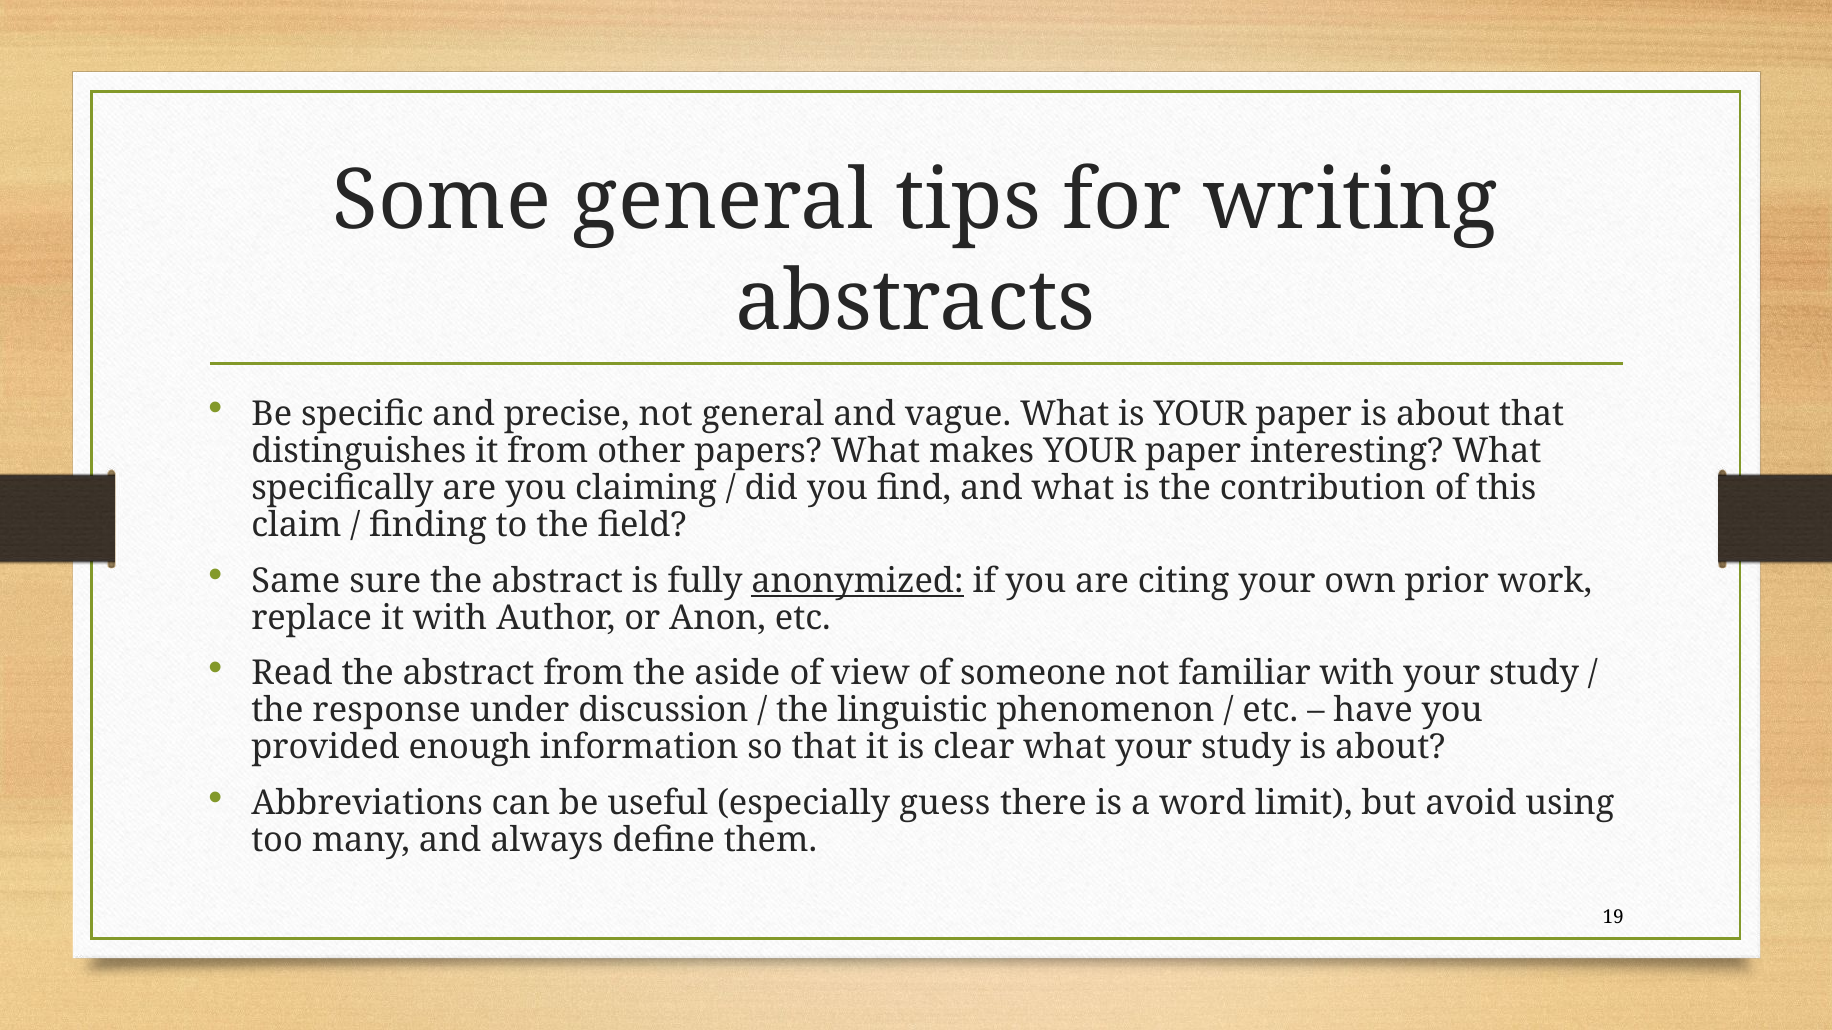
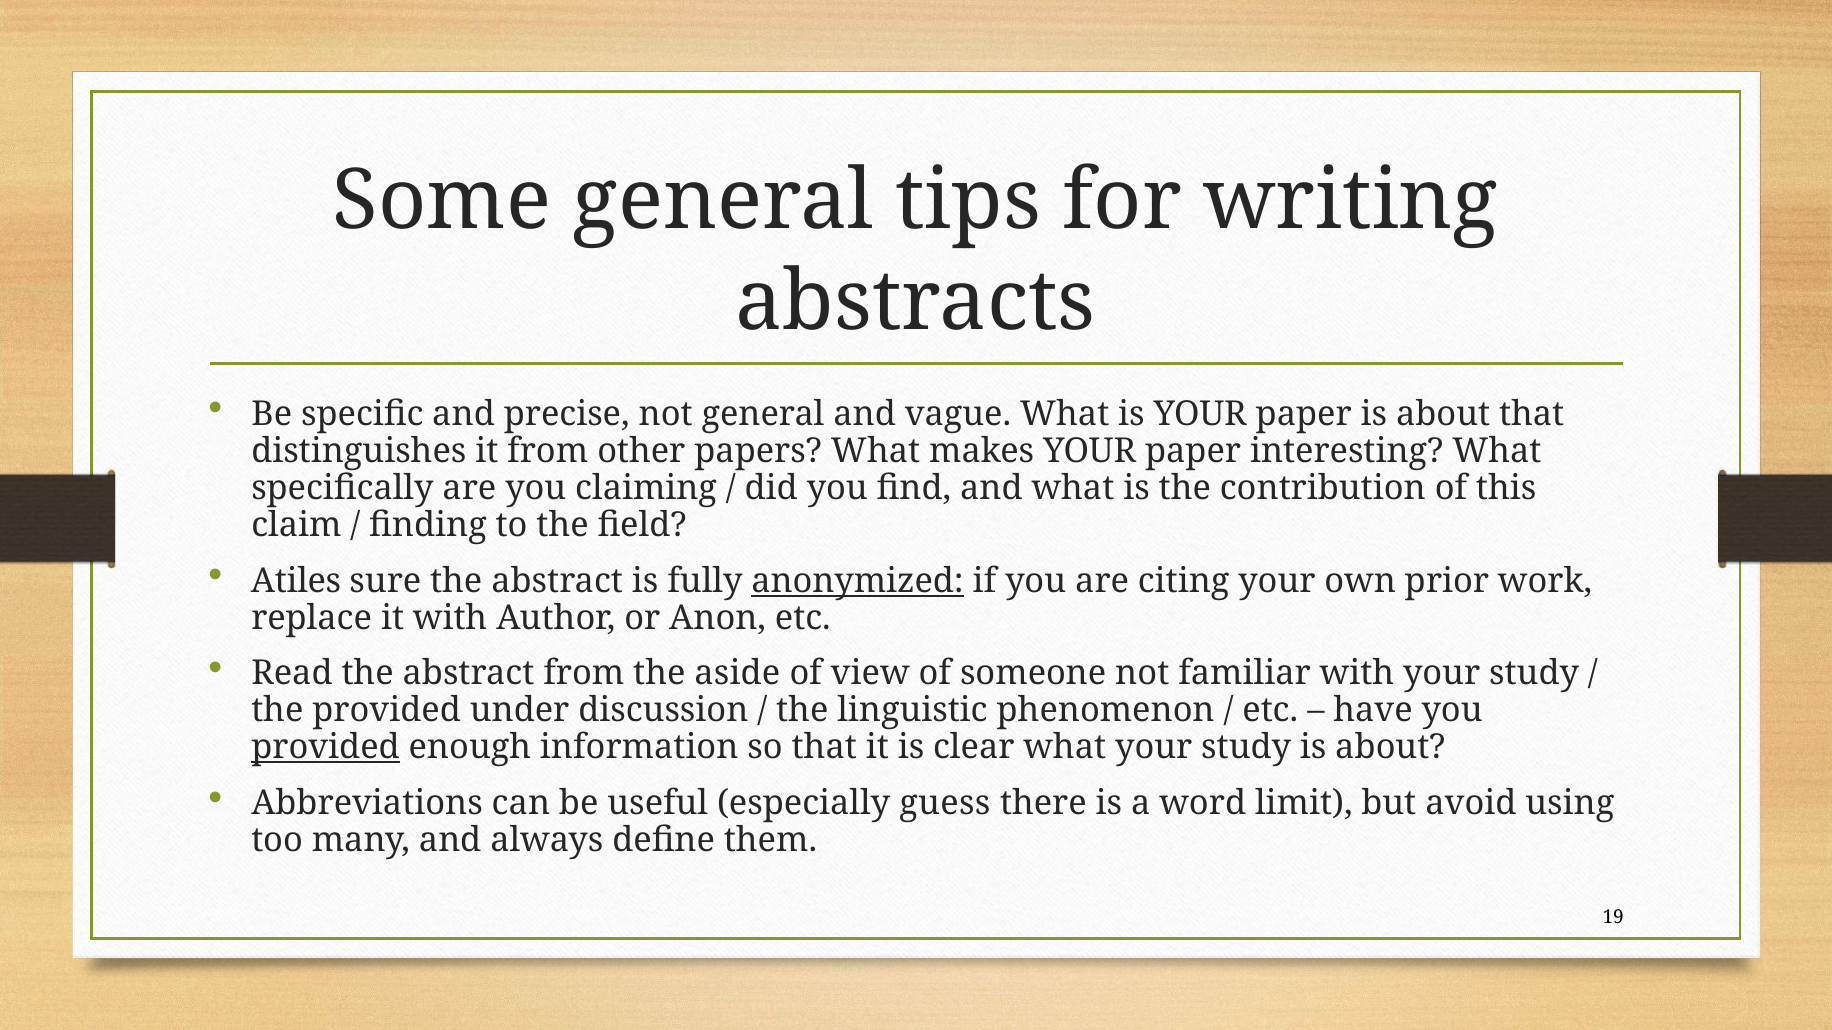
Same: Same -> Atiles (296, 581)
the response: response -> provided (387, 711)
provided underline: none -> present (326, 748)
